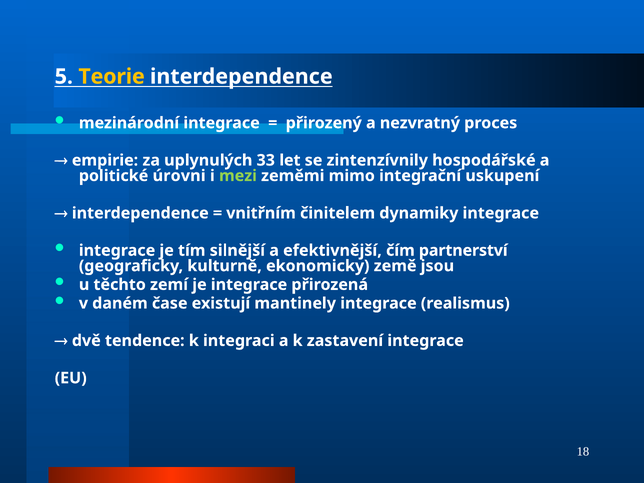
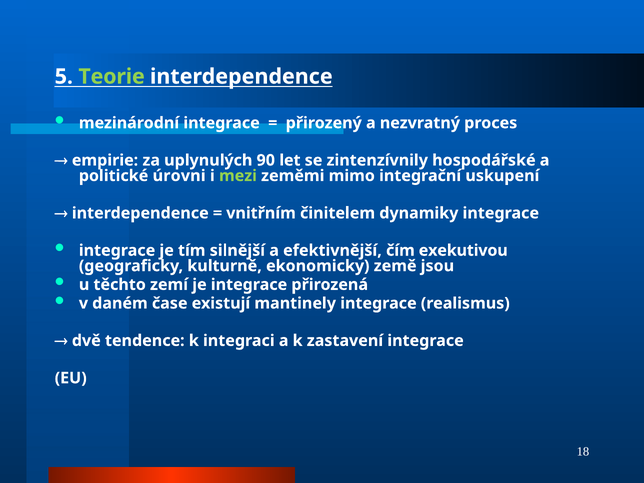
Teorie colour: yellow -> light green (112, 77)
33: 33 -> 90 (266, 160)
partnerství: partnerství -> exekutivou (463, 250)
